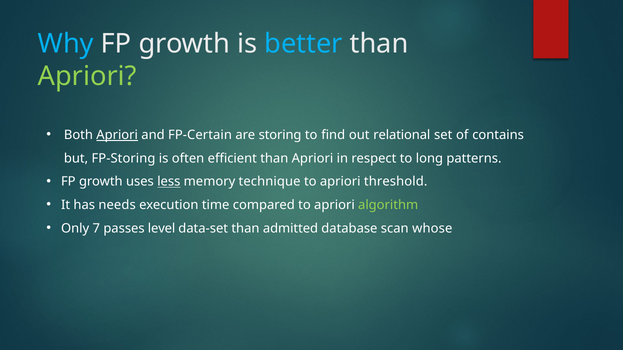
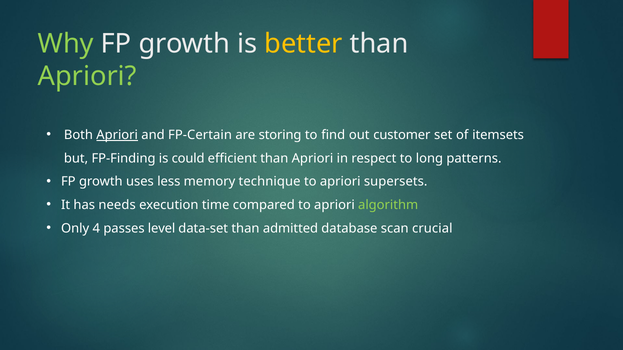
Why colour: light blue -> light green (66, 44)
better colour: light blue -> yellow (303, 44)
relational: relational -> customer (402, 135)
contains: contains -> itemsets (498, 135)
FP-Storing: FP-Storing -> FP-Finding (124, 158)
often: often -> could (188, 158)
less underline: present -> none (169, 182)
threshold: threshold -> supersets (396, 182)
7: 7 -> 4 (96, 229)
whose: whose -> crucial (432, 229)
